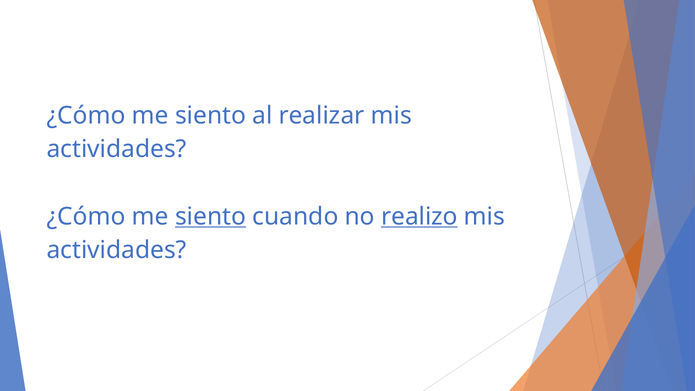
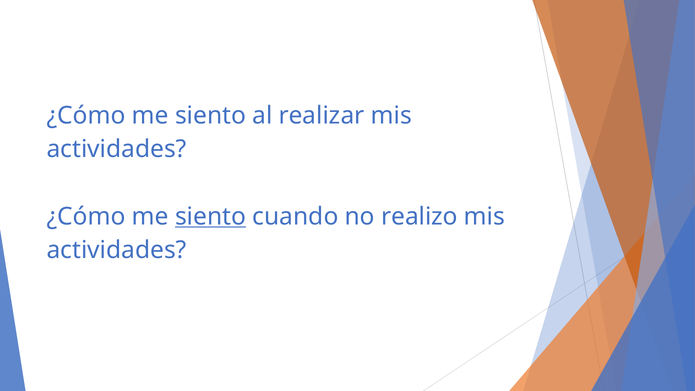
realizo underline: present -> none (419, 216)
